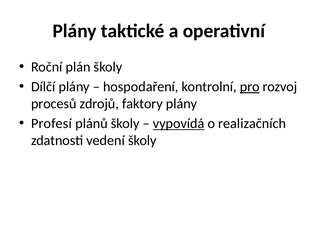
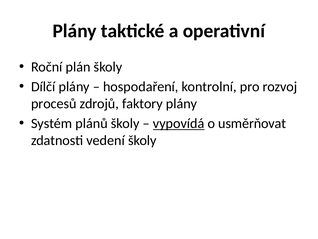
pro underline: present -> none (250, 87)
Profesí: Profesí -> Systém (52, 123)
realizačních: realizačních -> usměrňovat (252, 123)
